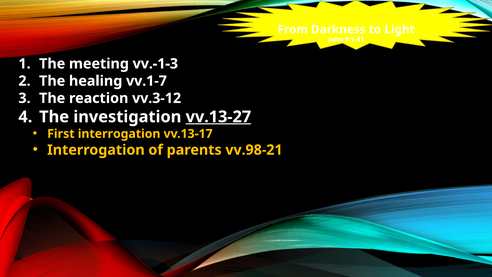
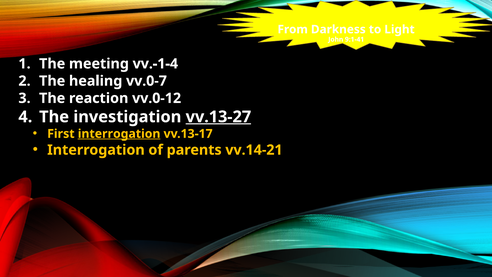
vv.-1-3: vv.-1-3 -> vv.-1-4 (155, 64)
vv.1-7: vv.1-7 -> vv.0-7 (146, 81)
vv.3-12: vv.3-12 -> vv.0-12 (157, 98)
interrogation underline: none -> present (119, 134)
vv.98-21: vv.98-21 -> vv.14-21 (254, 150)
